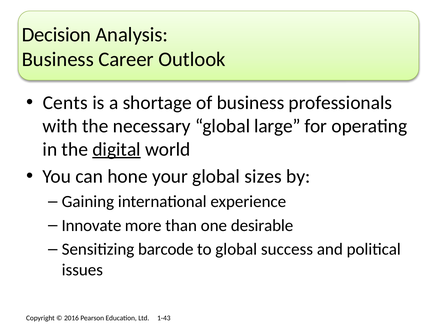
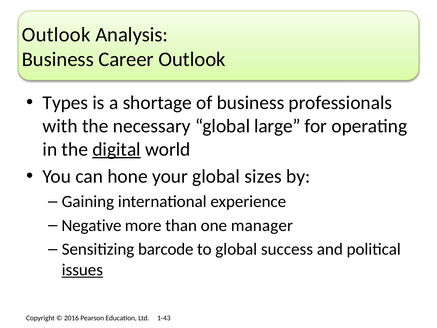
Decision: Decision -> Outlook (56, 35)
Cents: Cents -> Types (65, 103)
Innovate: Innovate -> Negative (91, 225)
desirable: desirable -> manager (262, 225)
issues underline: none -> present (82, 270)
